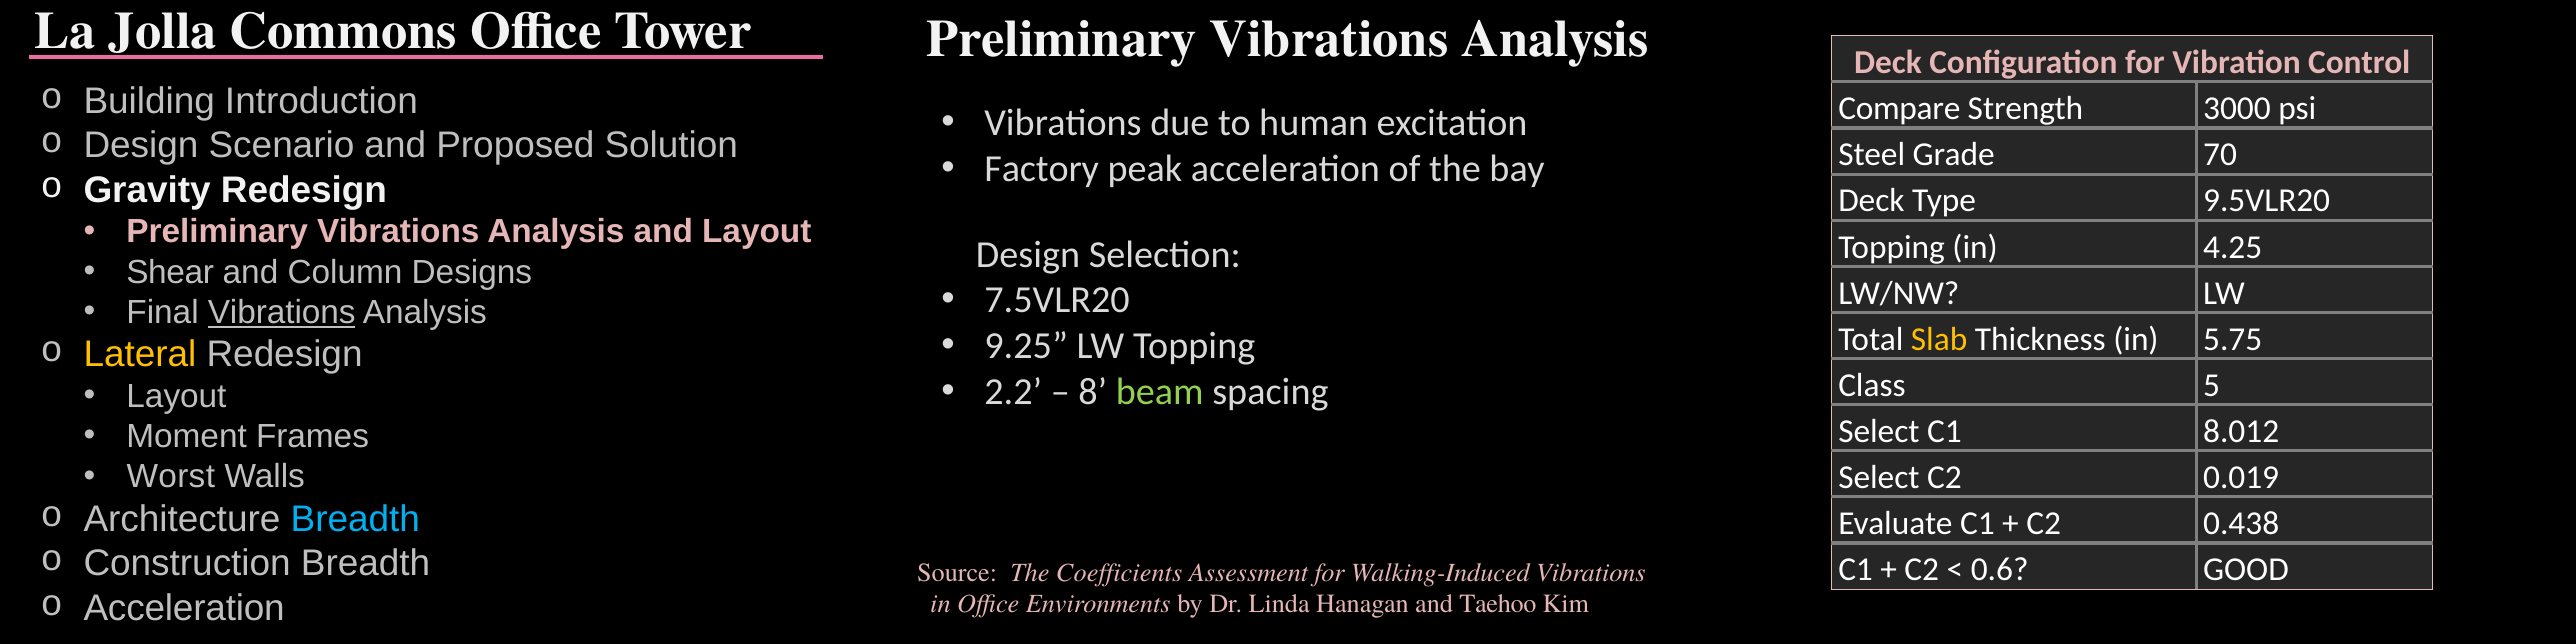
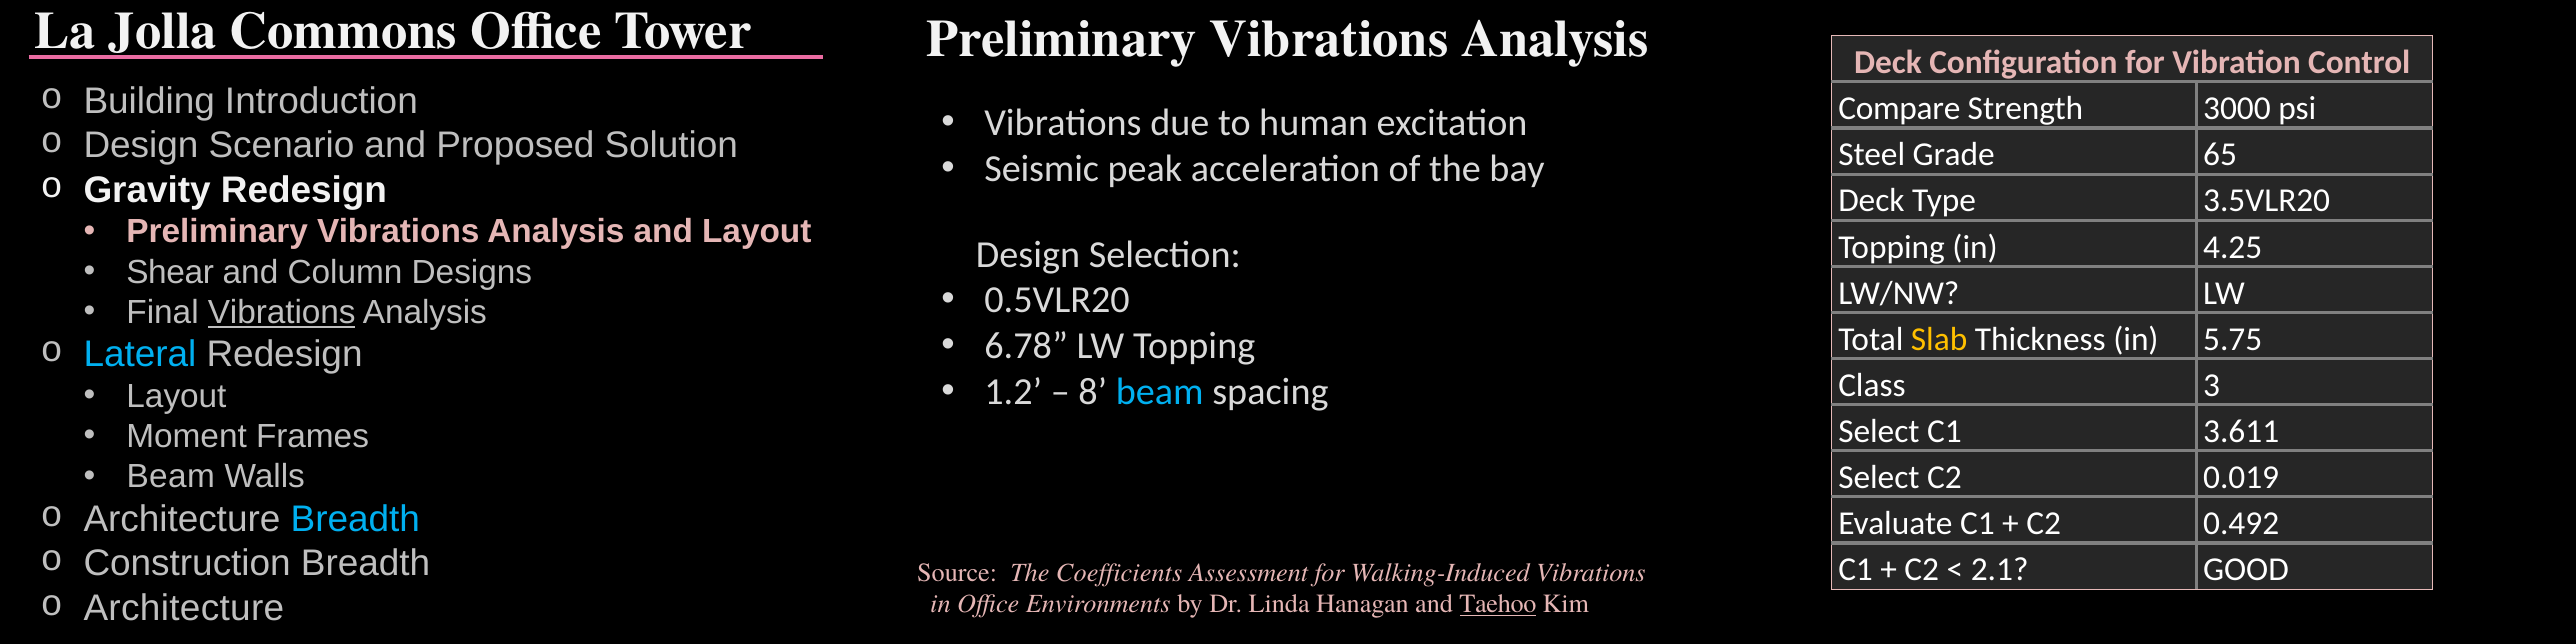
70: 70 -> 65 (2220, 155)
Factory: Factory -> Seismic (1042, 169)
9.5VLR20: 9.5VLR20 -> 3.5VLR20 (2267, 201)
7.5VLR20: 7.5VLR20 -> 0.5VLR20 (1057, 300)
9.25: 9.25 -> 6.78 (1026, 346)
Lateral colour: yellow -> light blue (140, 355)
5: 5 -> 3 (2212, 385)
2.2: 2.2 -> 1.2 (1013, 392)
beam colour: light green -> light blue (1160, 392)
8.012: 8.012 -> 3.611 (2241, 432)
Worst: Worst -> Beam (171, 477)
0.438: 0.438 -> 0.492 (2241, 524)
0.6: 0.6 -> 2.1 (2000, 570)
Acceleration: Acceleration -> Architecture (184, 608)
Taehoo underline: none -> present (1498, 604)
